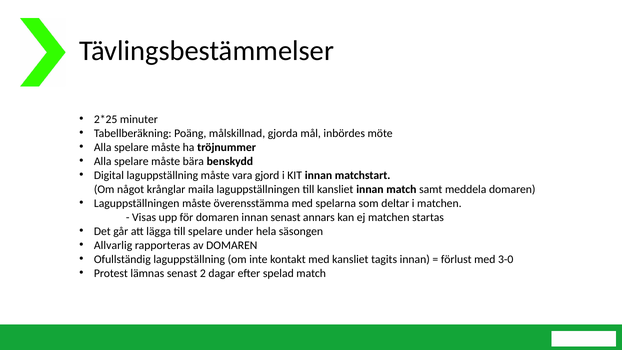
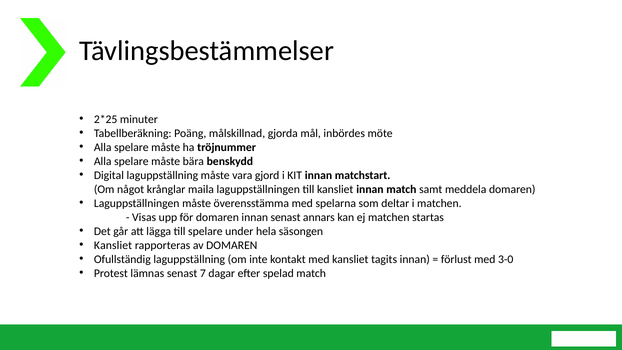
Allvarlig: Allvarlig -> Kansliet (113, 245)
2: 2 -> 7 (203, 273)
